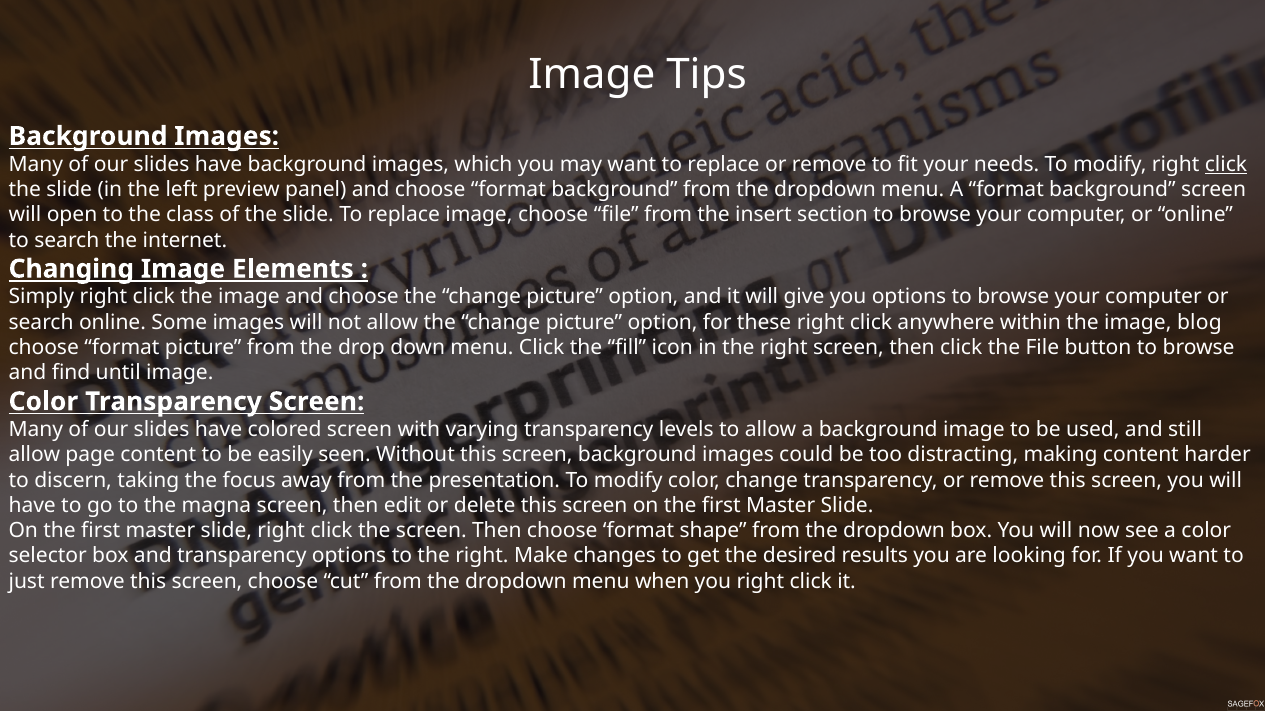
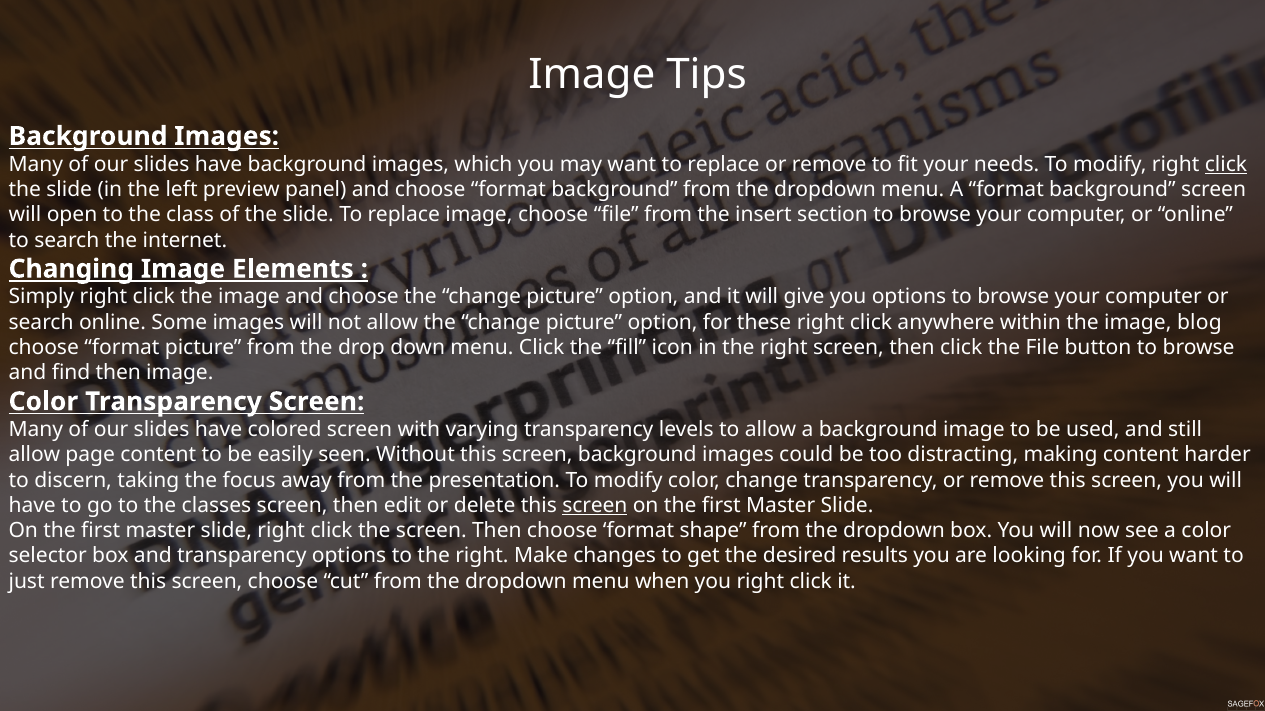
find until: until -> then (118, 373)
magna: magna -> classes (217, 506)
screen underline: none -> present (595, 506)
